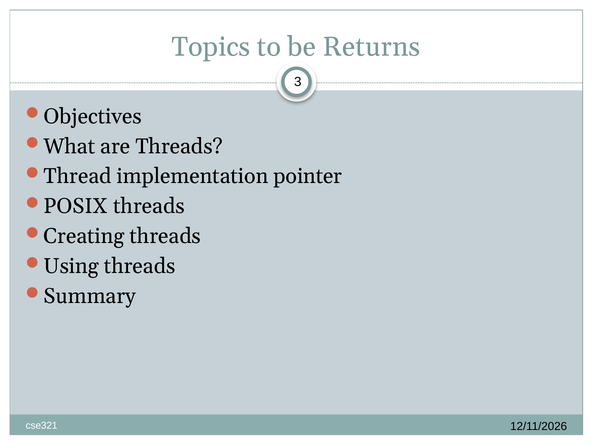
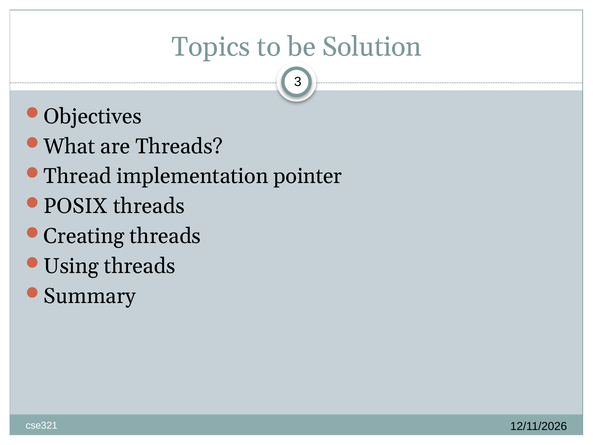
Returns: Returns -> Solution (372, 47)
